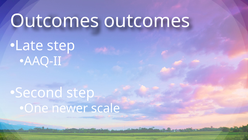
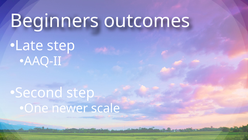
Outcomes: Outcomes -> Beginners (55, 21)
